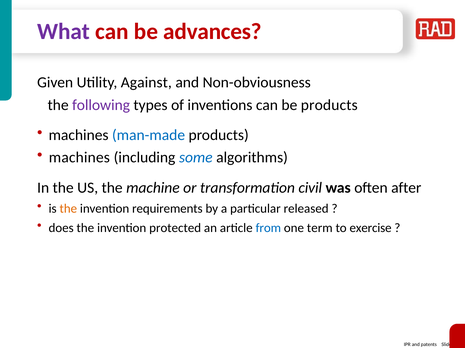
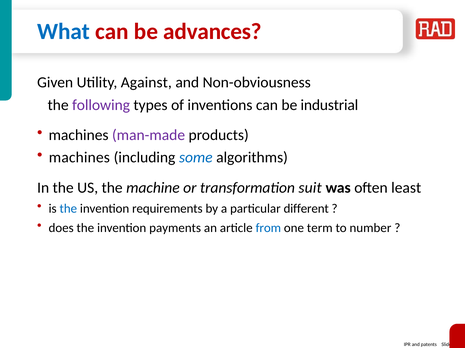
What colour: purple -> blue (64, 32)
be products: products -> industrial (329, 105)
man-made colour: blue -> purple (149, 135)
civil: civil -> suit (310, 188)
after: after -> least (406, 188)
the colour: orange -> blue (68, 209)
released: released -> different (306, 209)
protected: protected -> payments (175, 228)
exercise: exercise -> number (370, 228)
